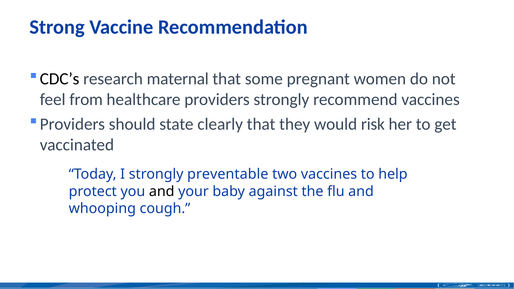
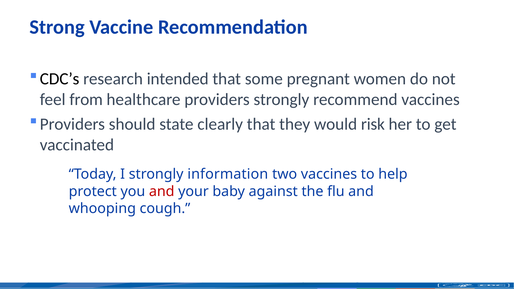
maternal: maternal -> intended (178, 79)
preventable: preventable -> information (228, 174)
and colour: black -> red (162, 191)
